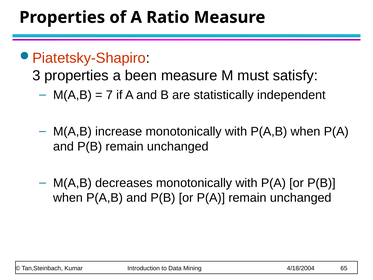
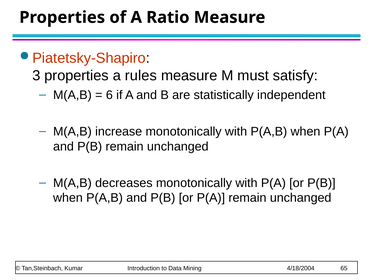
been: been -> rules (141, 76)
7: 7 -> 6 (109, 95)
